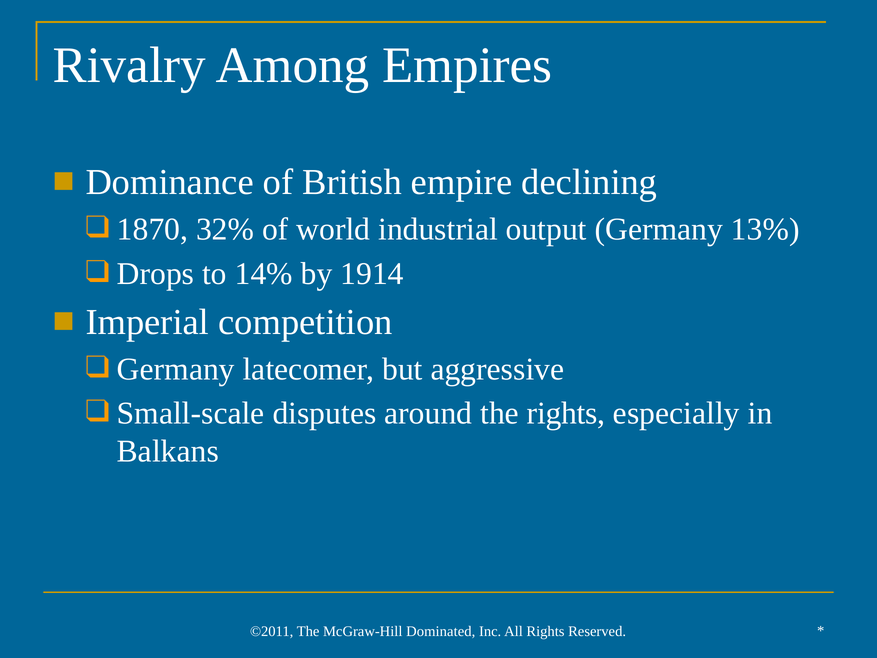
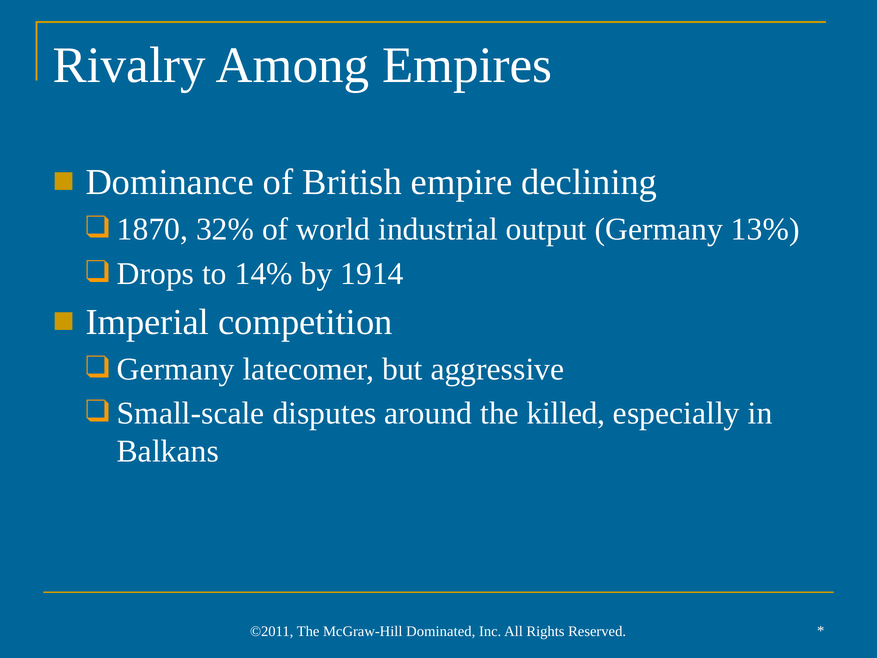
the rights: rights -> killed (566, 413)
